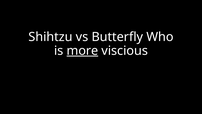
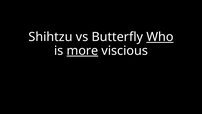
Who underline: none -> present (160, 37)
